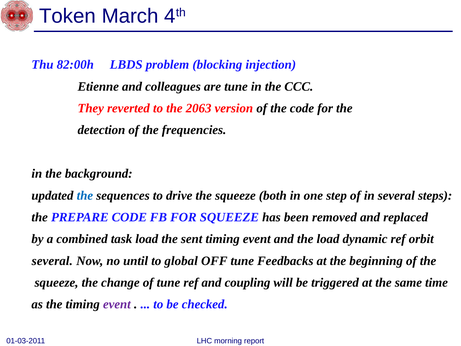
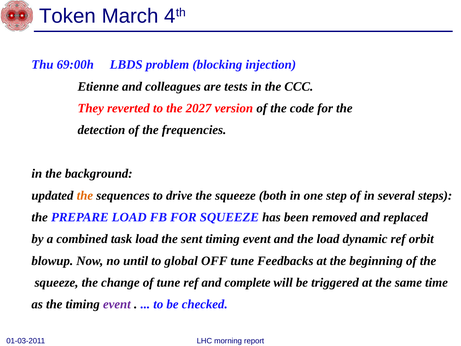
82:00h: 82:00h -> 69:00h (75, 65)
are tune: tune -> tests (236, 86)
2063: 2063 -> 2027 (199, 108)
the colour: blue -> orange (85, 195)
PREPARE CODE: CODE -> LOAD (129, 217)
several: several -> blowup (52, 261)
coupling: coupling -> complete (248, 282)
